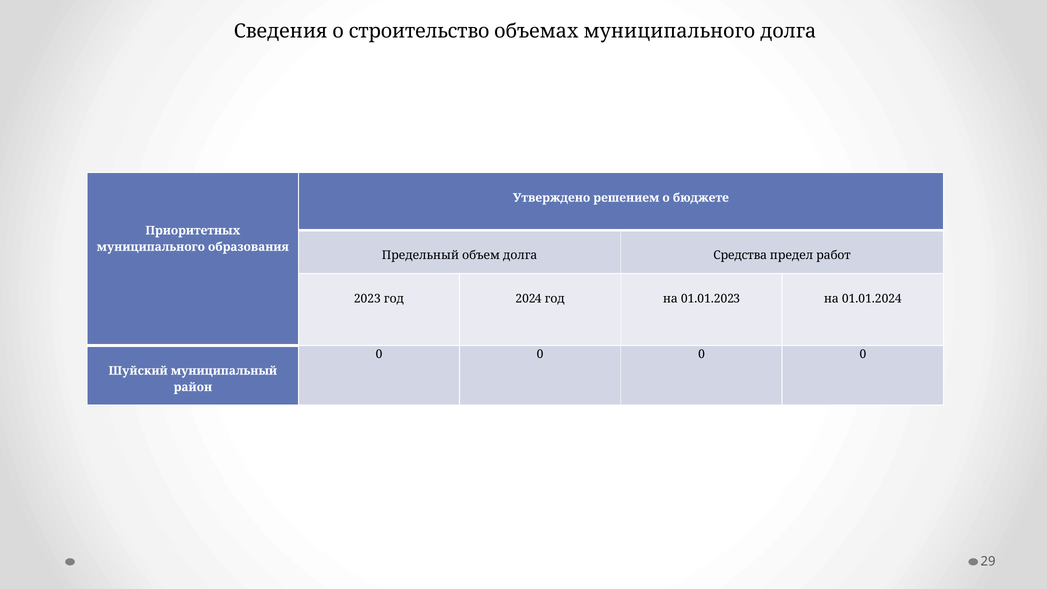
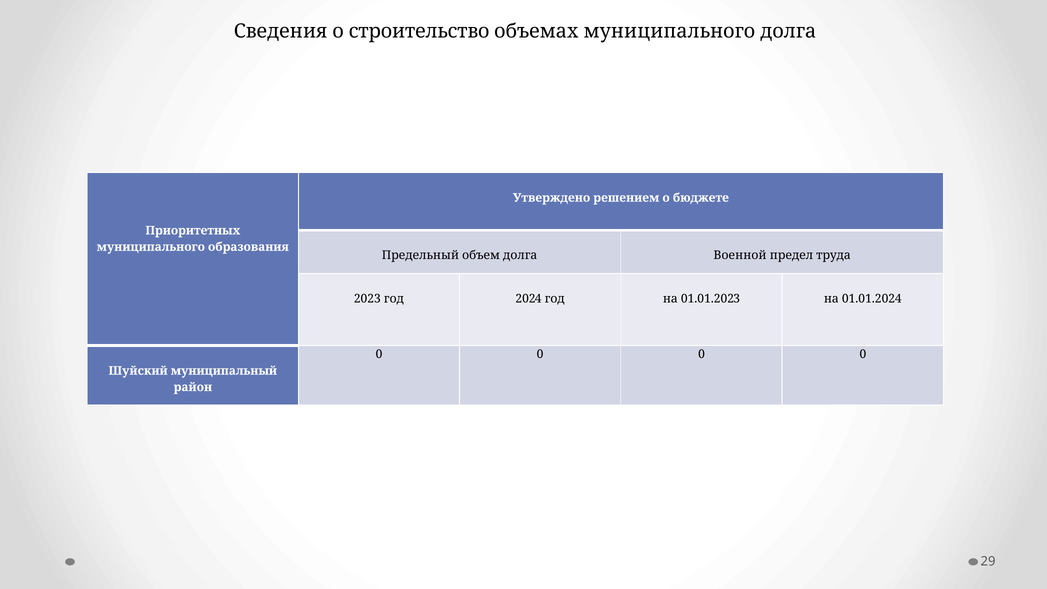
Средства: Средства -> Военной (740, 255)
работ: работ -> труда (833, 255)
